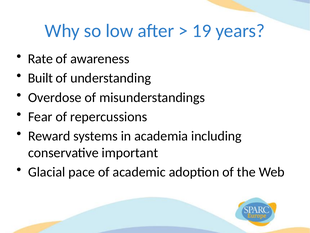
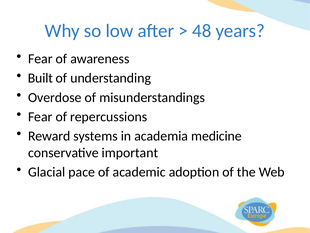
19: 19 -> 48 (202, 31)
Rate: Rate -> Fear (40, 59)
including: including -> medicine (216, 136)
